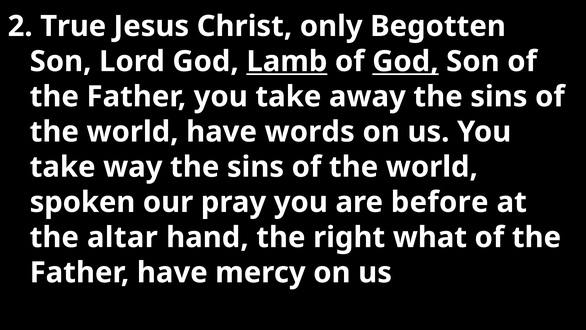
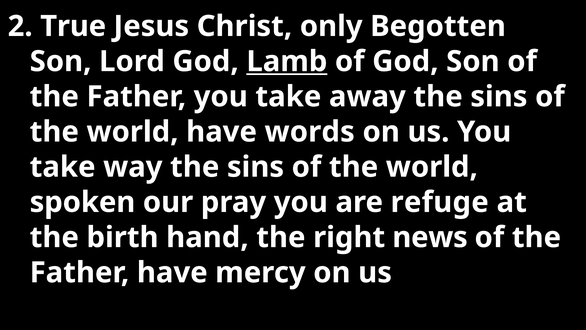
God underline: present -> none (405, 61)
before: before -> refuge (440, 202)
altar: altar -> birth (123, 237)
what: what -> news (430, 237)
